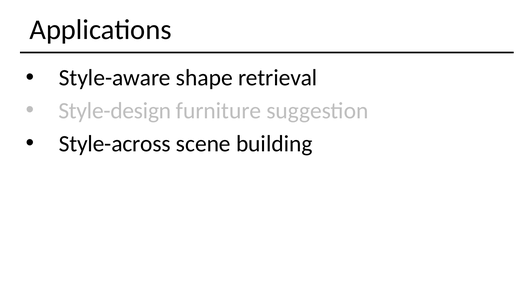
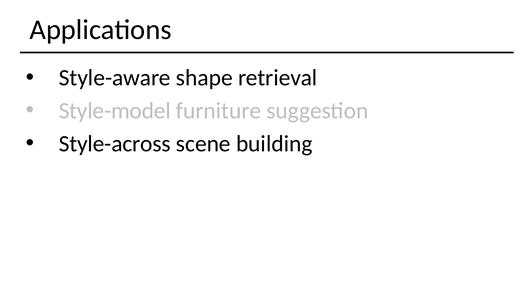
Style-design: Style-design -> Style-model (115, 111)
